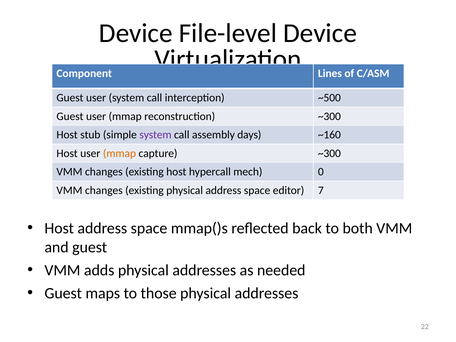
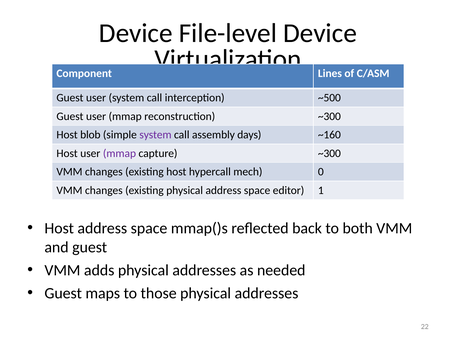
stub: stub -> blob (90, 135)
mmap colour: orange -> purple (119, 153)
7: 7 -> 1 (321, 190)
